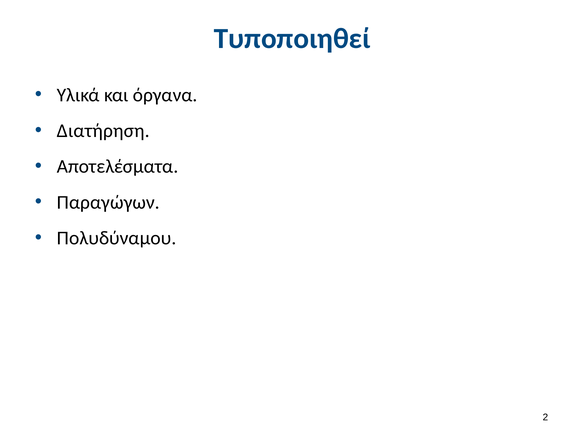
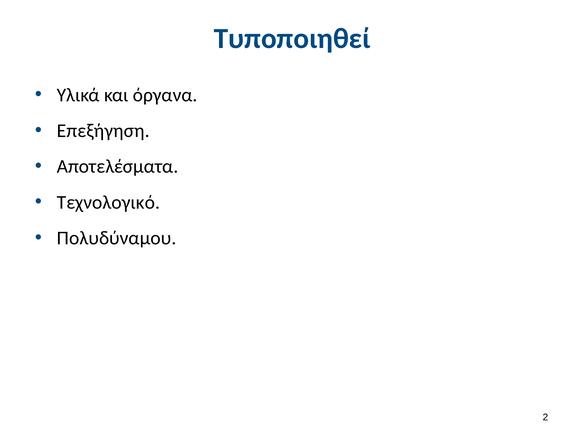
Διατήρηση: Διατήρηση -> Επεξήγηση (103, 131)
Παραγώγων: Παραγώγων -> Τεχνολογικό (108, 202)
